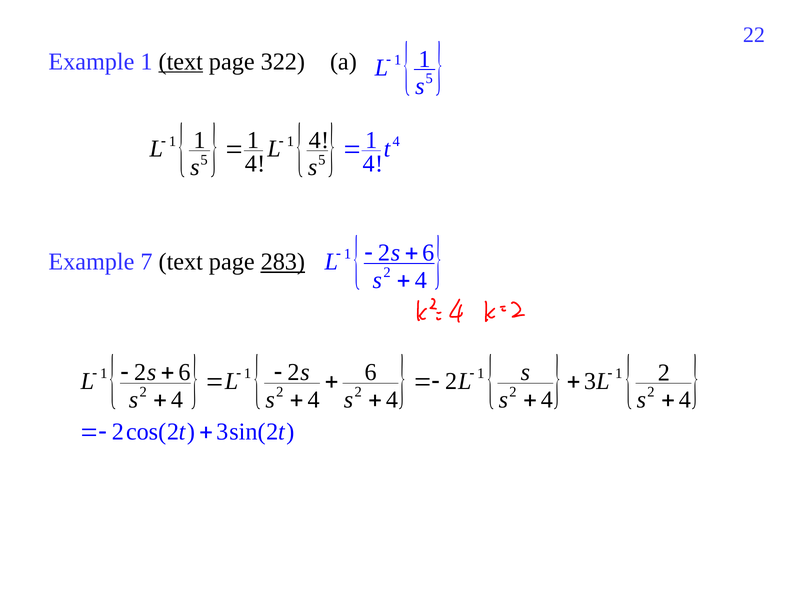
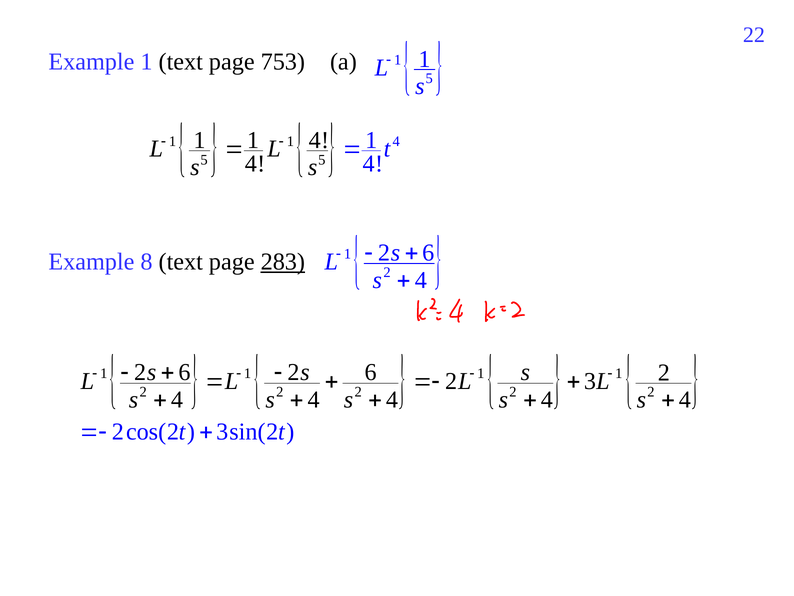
text underline: present -> none (181, 62)
322: 322 -> 753 (283, 62)
7: 7 -> 8 (147, 262)
